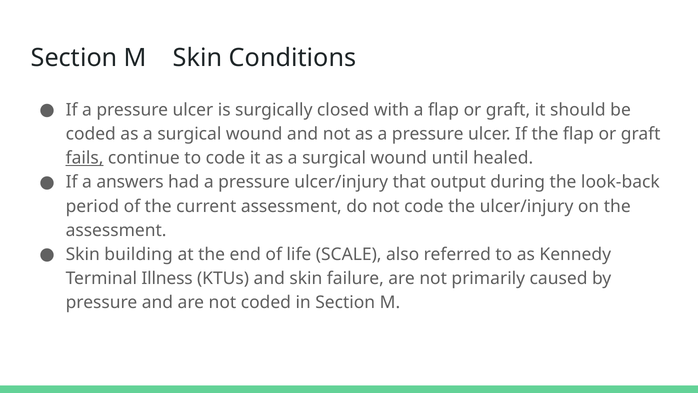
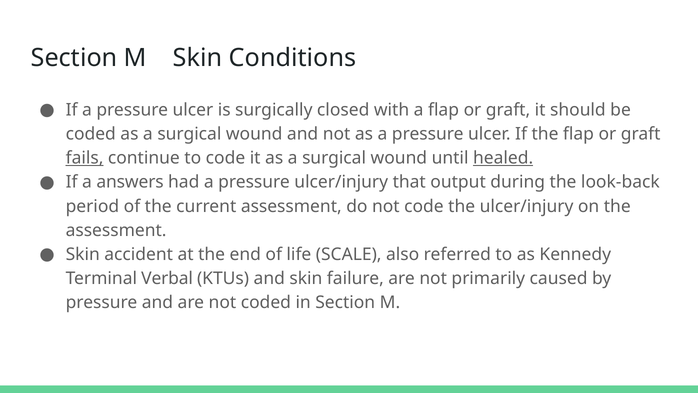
healed underline: none -> present (503, 158)
building: building -> accident (139, 254)
Illness: Illness -> Verbal (167, 278)
